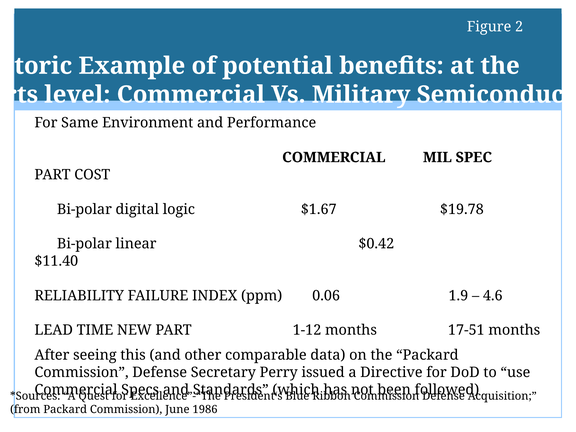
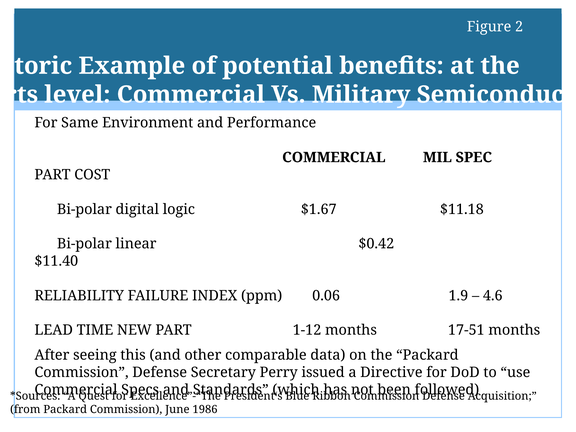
$19.78: $19.78 -> $11.18 (462, 209)
